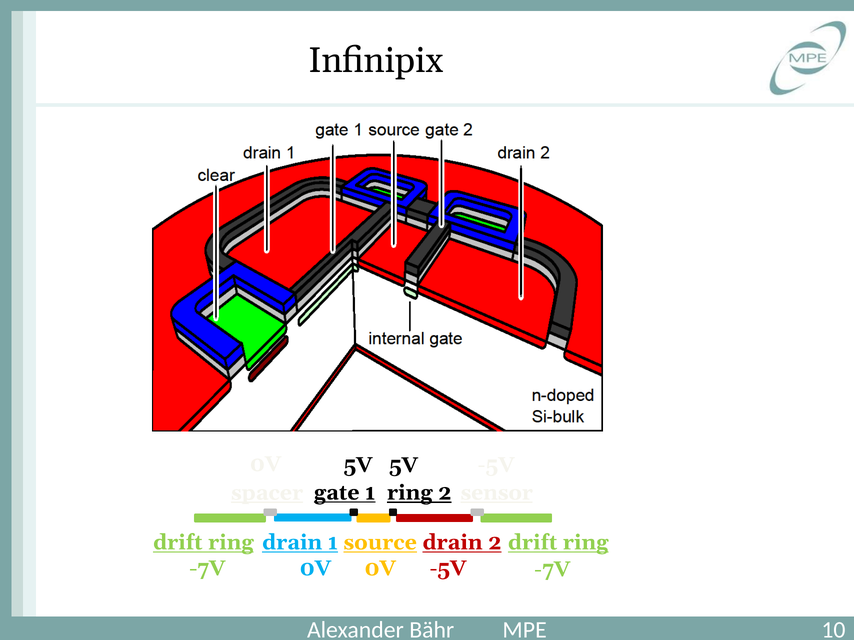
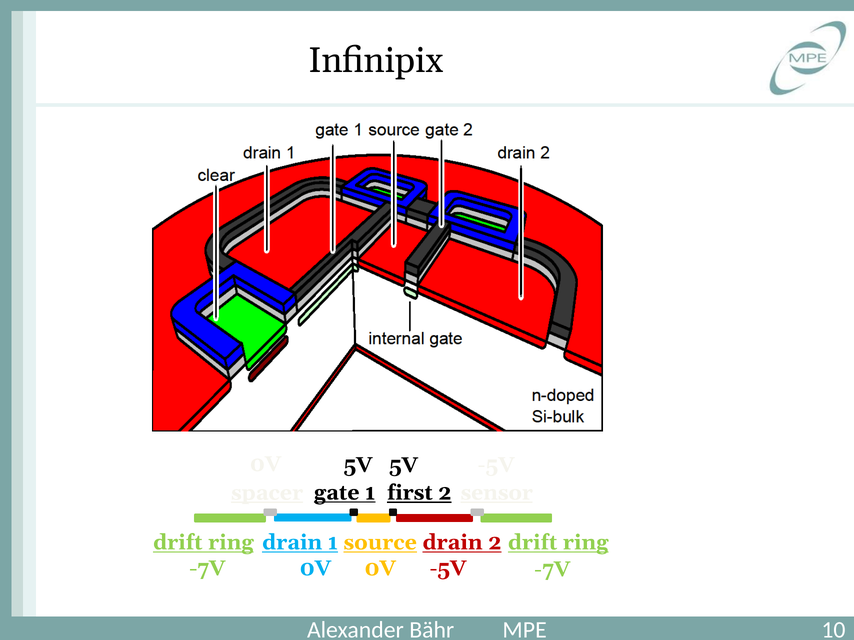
spacer ring: ring -> first (410, 493)
